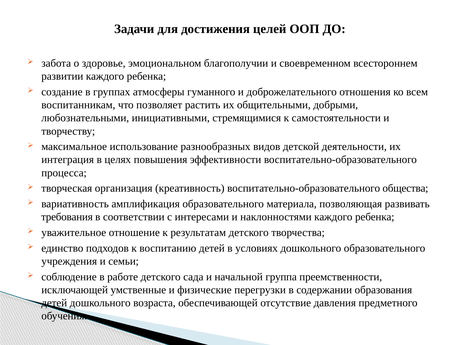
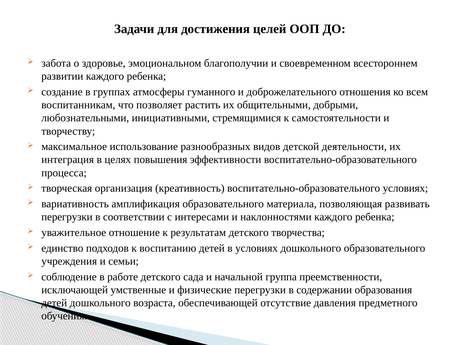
воспитательно-образовательного общества: общества -> условиях (405, 188)
требования: требования -> перегрузки (67, 217)
